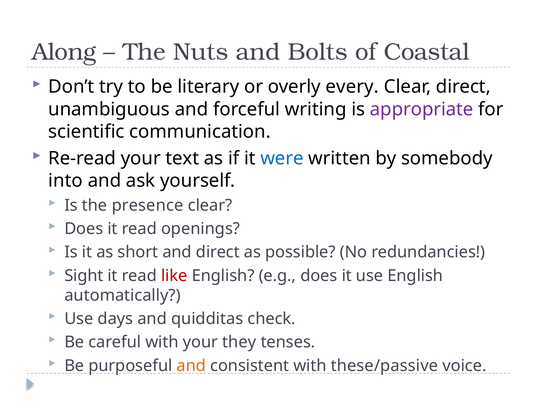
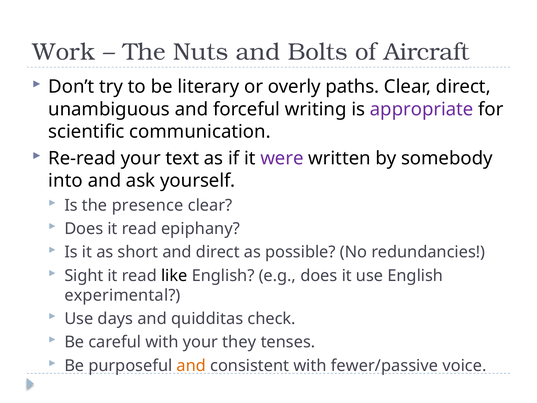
Along: Along -> Work (64, 52)
Coastal: Coastal -> Aircraft (427, 52)
every: every -> paths (352, 87)
were colour: blue -> purple (282, 158)
openings: openings -> epiphany (201, 229)
like colour: red -> black (174, 275)
automatically: automatically -> experimental (122, 295)
these/passive: these/passive -> fewer/passive (384, 365)
